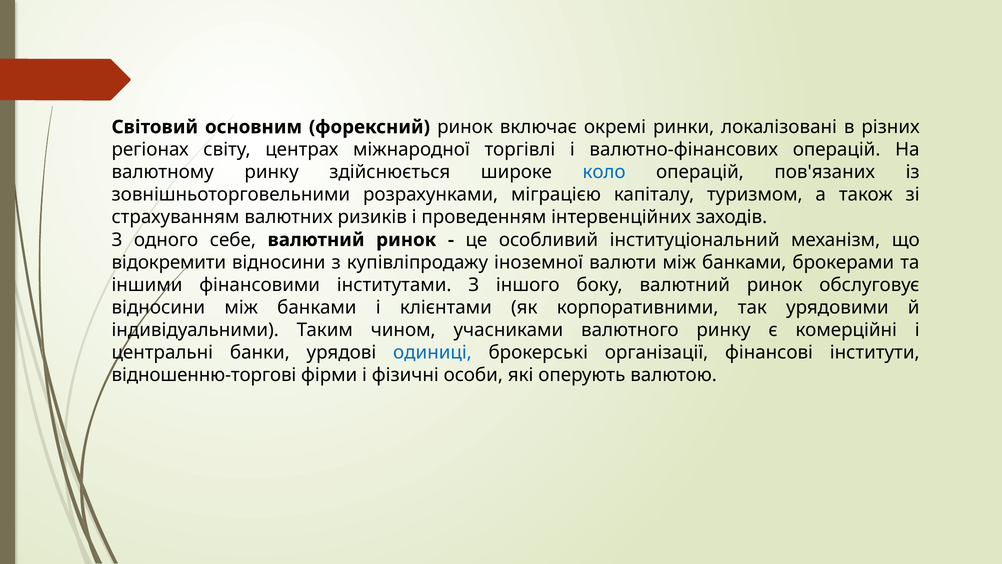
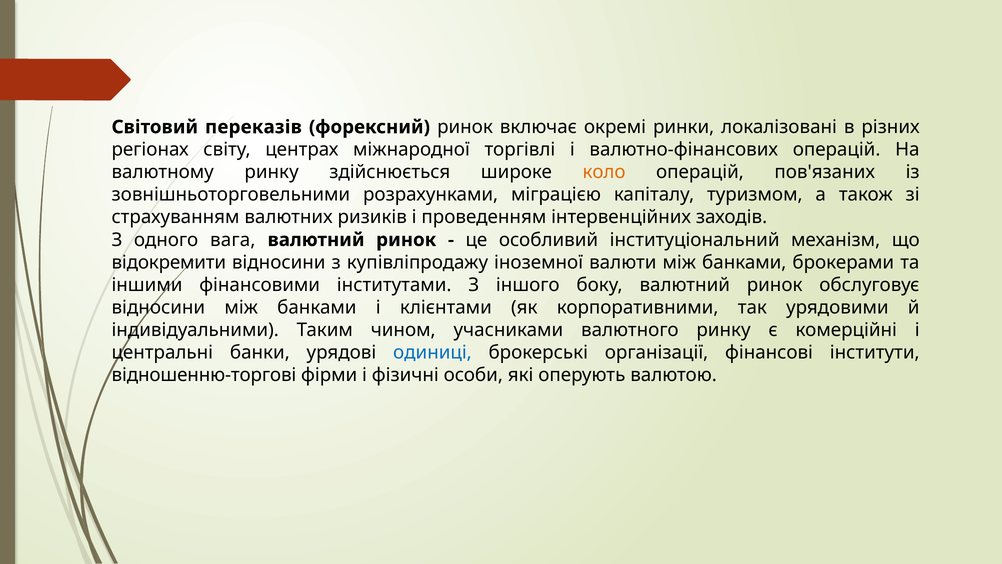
основним: основним -> переказів (253, 127)
коло colour: blue -> orange (604, 172)
себе: себе -> вага (233, 240)
